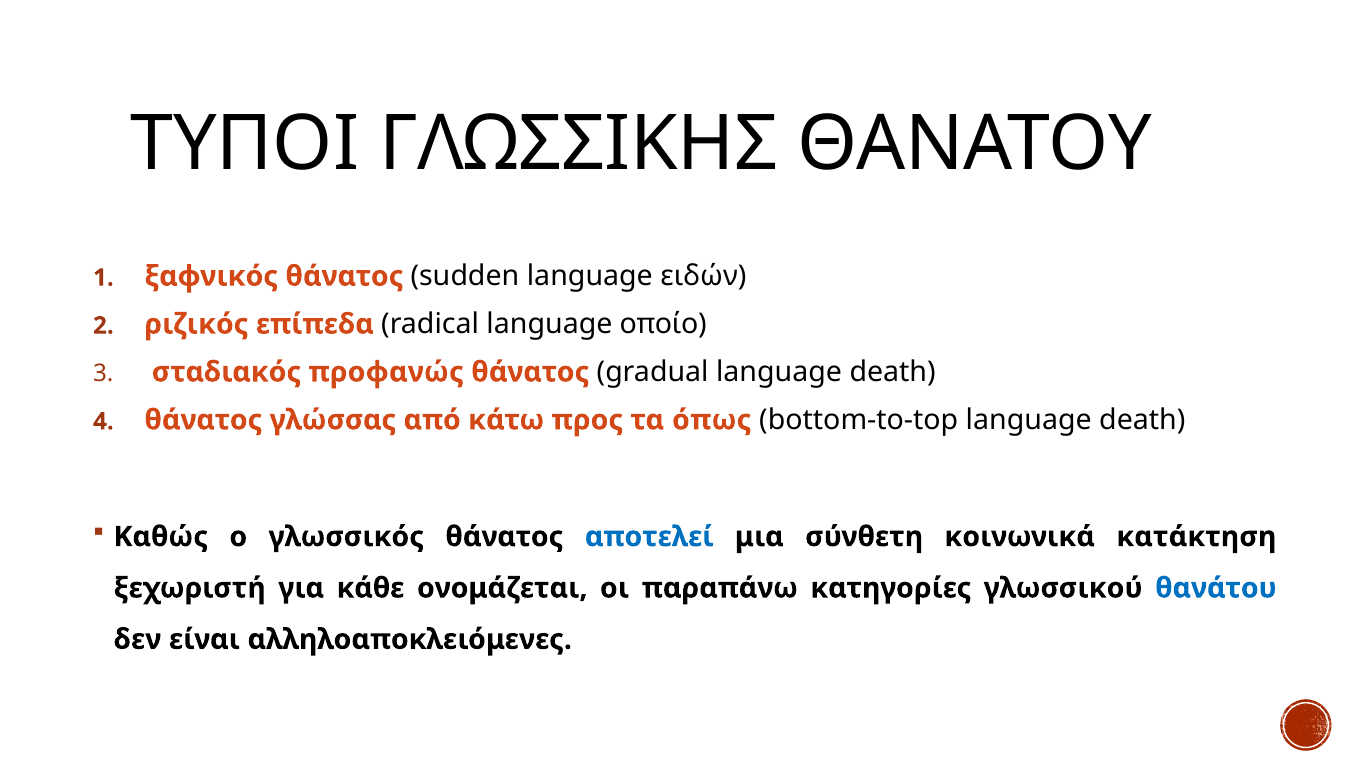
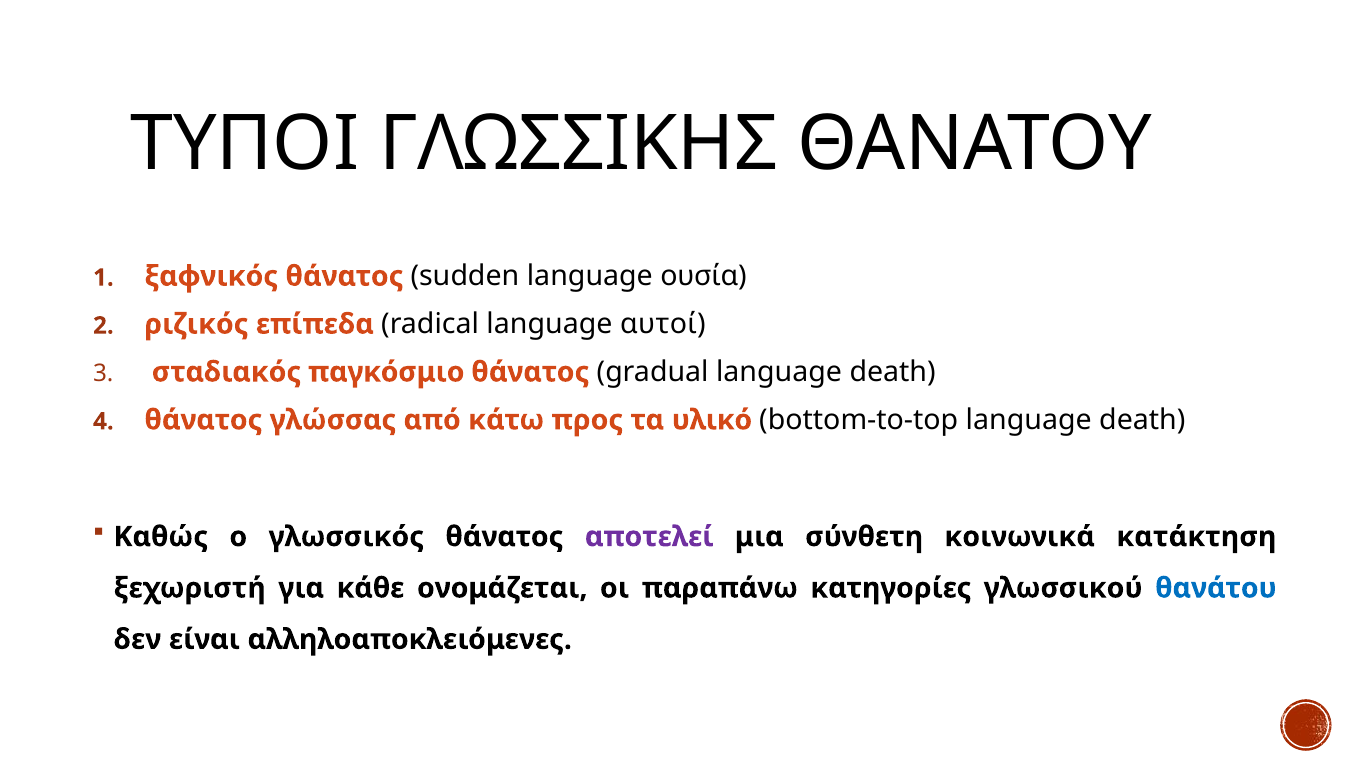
ειδών: ειδών -> ουσία (704, 276)
οποίο: οποίο -> αυτοί (663, 324)
προφανώς: προφανώς -> παγκόσμιο (386, 372)
όπως: όπως -> υλικό (712, 420)
αποτελεί colour: blue -> purple (649, 537)
